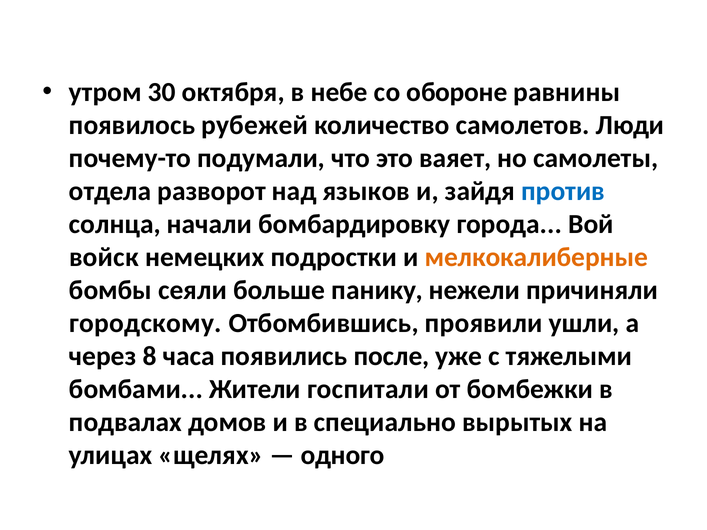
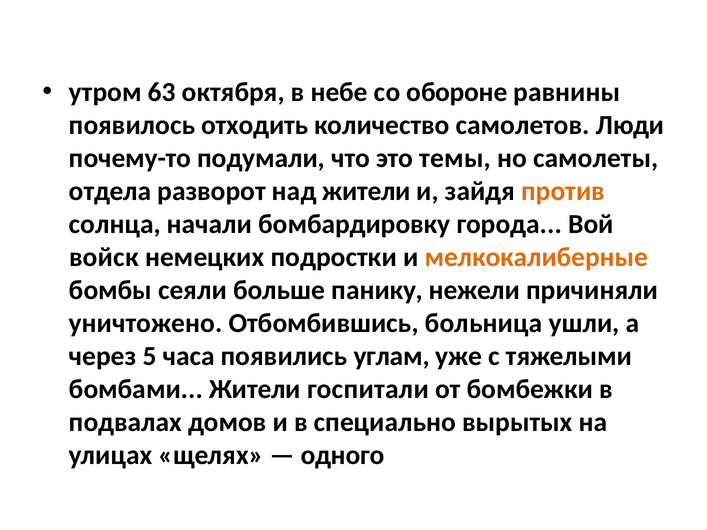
30: 30 -> 63 (162, 92)
рубежей: рубежей -> отходить (255, 125)
ваяет: ваяет -> темы (455, 158)
над языков: языков -> жители (367, 191)
против colour: blue -> orange (563, 191)
городскому: городскому -> уничтожено (146, 323)
проявили: проявили -> больница (484, 323)
8: 8 -> 5 (150, 356)
после: после -> углам (392, 356)
